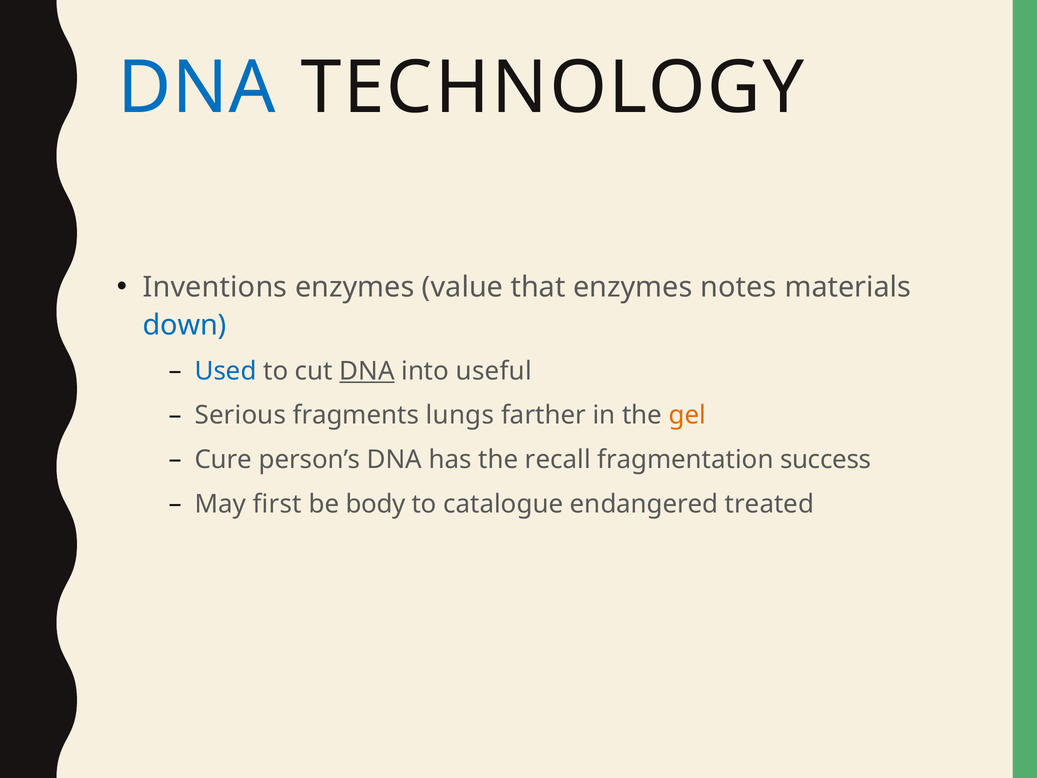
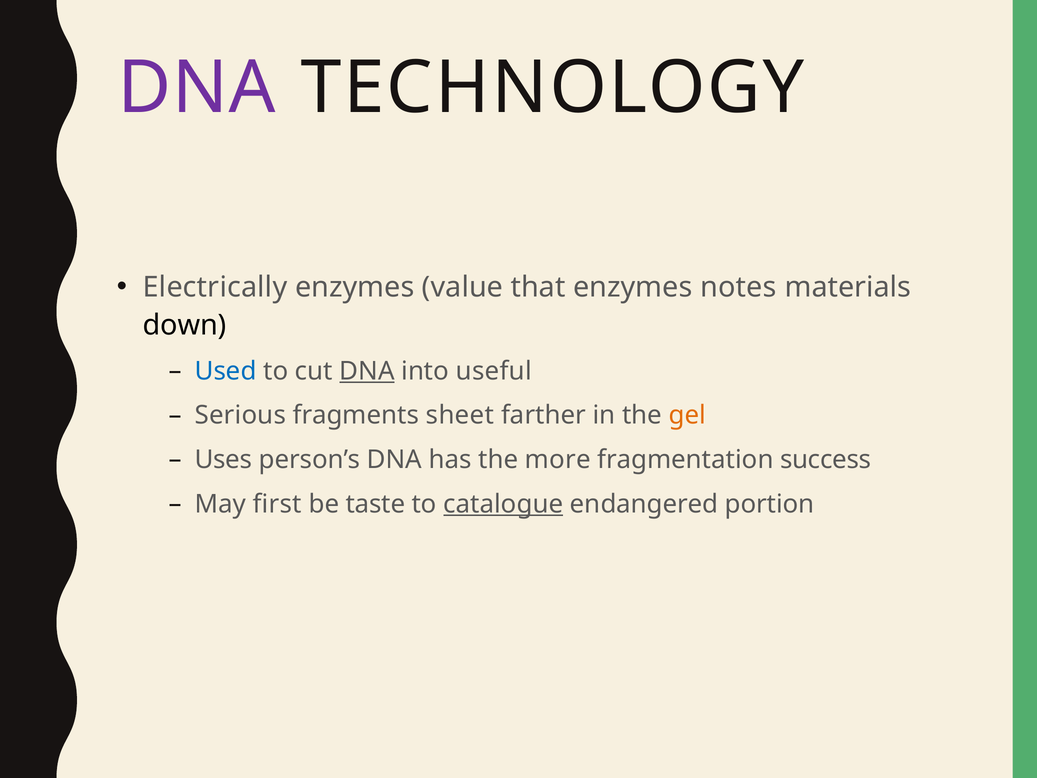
DNA colour: blue -> purple (197, 88)
Inventions: Inventions -> Electrically (215, 287)
down colour: blue -> black (185, 325)
lungs: lungs -> sheet (460, 415)
Cure: Cure -> Uses (223, 460)
recall: recall -> more (558, 460)
body: body -> taste (376, 504)
catalogue underline: none -> present (503, 504)
treated: treated -> portion (770, 504)
